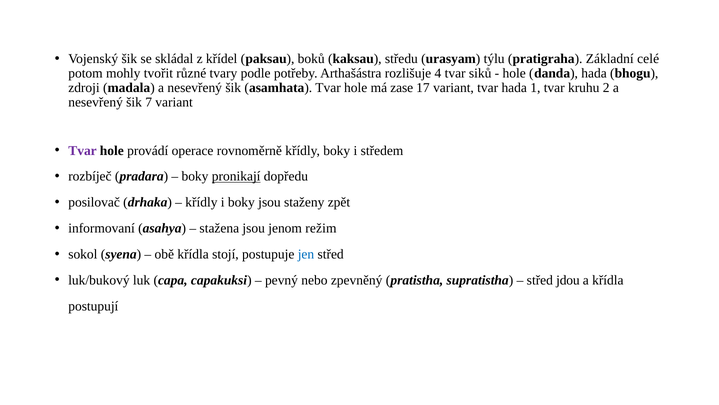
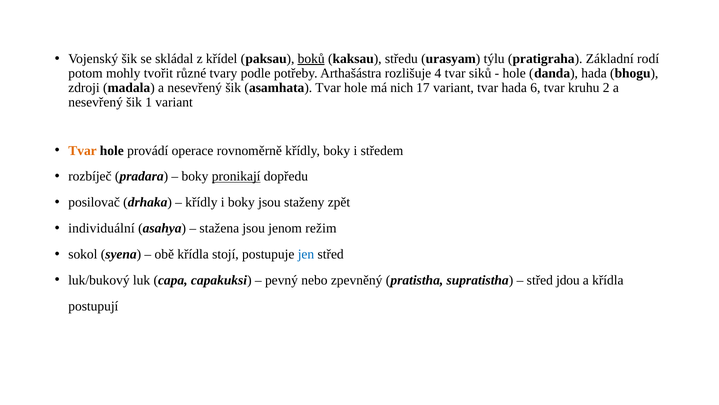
boků underline: none -> present (311, 59)
celé: celé -> rodí (648, 59)
zase: zase -> nich (402, 88)
1: 1 -> 6 (535, 88)
7: 7 -> 1 (149, 102)
Tvar colour: purple -> orange (83, 150)
informovaní: informovaní -> individuální (101, 228)
